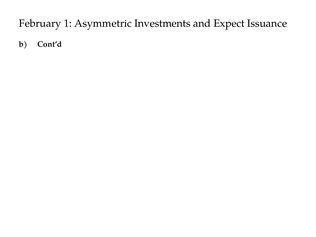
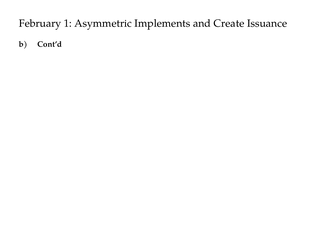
Investments: Investments -> Implements (162, 23)
Expect: Expect -> Create (229, 23)
